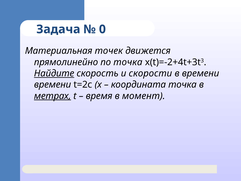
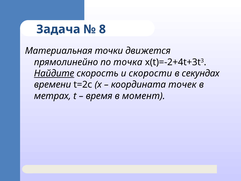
0: 0 -> 8 (102, 29)
точек: точек -> точки (109, 51)
в времени: времени -> секундах (201, 73)
координата точка: точка -> точек (182, 85)
метрах underline: present -> none (53, 96)
